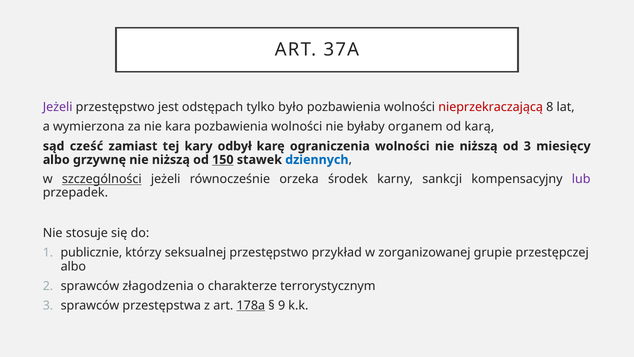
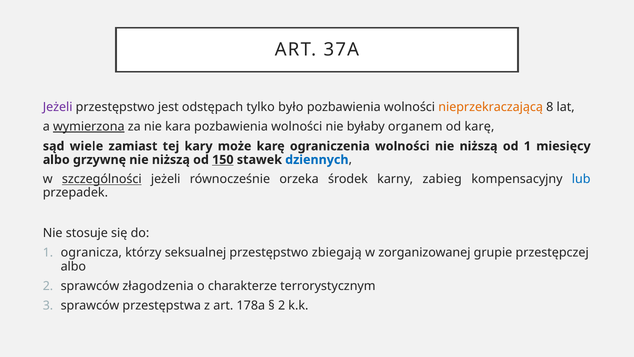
nieprzekraczającą colour: red -> orange (491, 107)
wymierzona underline: none -> present (89, 127)
od karą: karą -> karę (479, 127)
cześć: cześć -> wiele (86, 146)
odbył: odbył -> może (235, 146)
od 3: 3 -> 1 (527, 146)
sankcji: sankcji -> zabieg (442, 179)
lub colour: purple -> blue (581, 179)
publicznie: publicznie -> ogranicza (91, 253)
przykład: przykład -> zbiegają (337, 253)
178a underline: present -> none (251, 305)
9: 9 -> 2 (282, 305)
